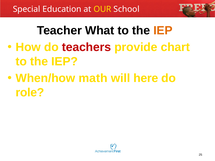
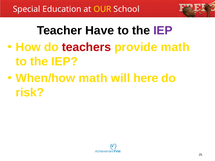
What: What -> Have (100, 31)
IEP colour: orange -> purple (163, 31)
provide chart: chart -> math (175, 47)
role: role -> risk (30, 93)
